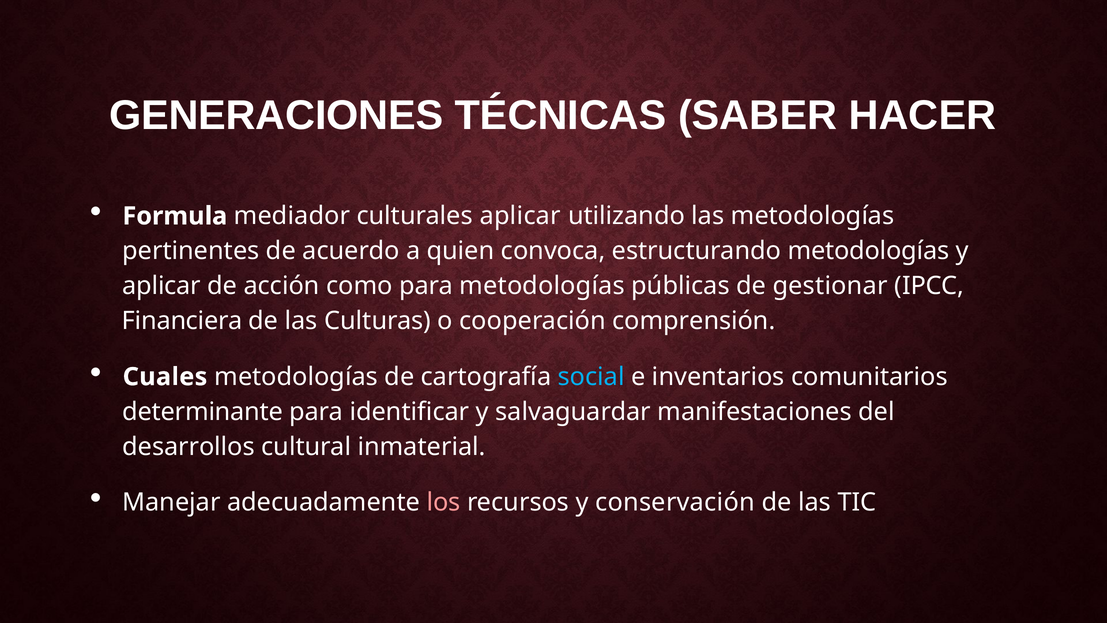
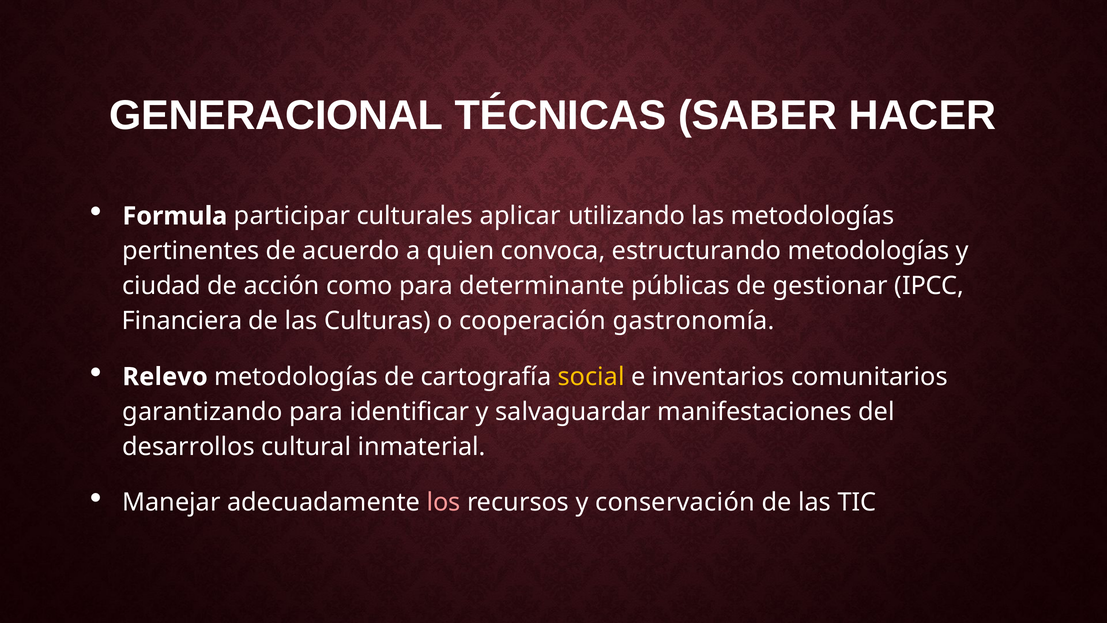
GENERACIONES: GENERACIONES -> GENERACIONAL (276, 115)
mediador: mediador -> participar (292, 216)
aplicar: aplicar -> ciudad (162, 286)
para metodologías: metodologías -> determinante (542, 286)
comprensión: comprensión -> gastronomía (694, 321)
Cuales: Cuales -> Relevo (165, 377)
social colour: light blue -> yellow (591, 377)
determinante: determinante -> garantizando (202, 412)
